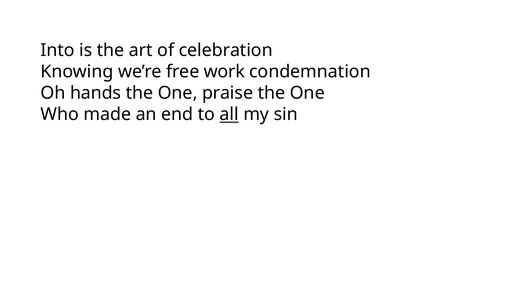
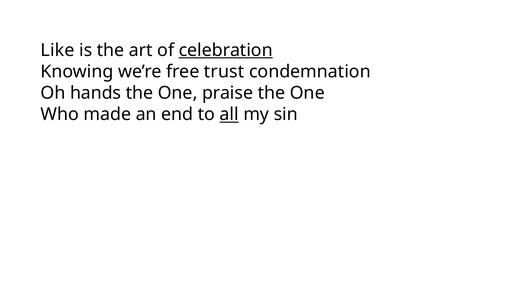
Into: Into -> Like (58, 50)
celebration underline: none -> present (226, 50)
work: work -> trust (224, 72)
